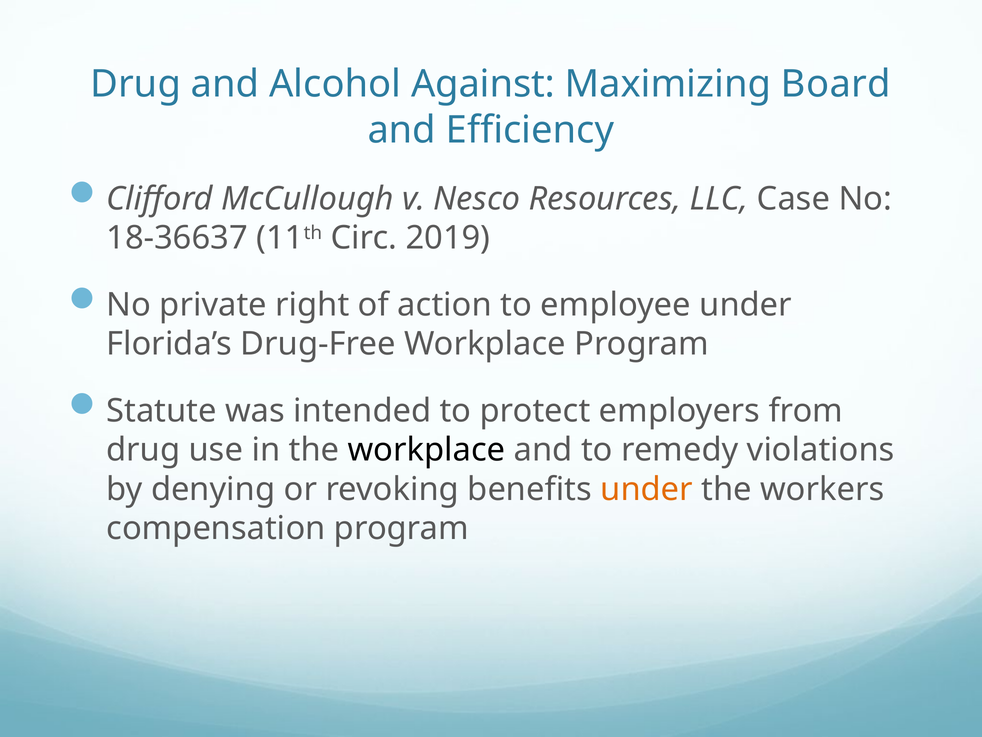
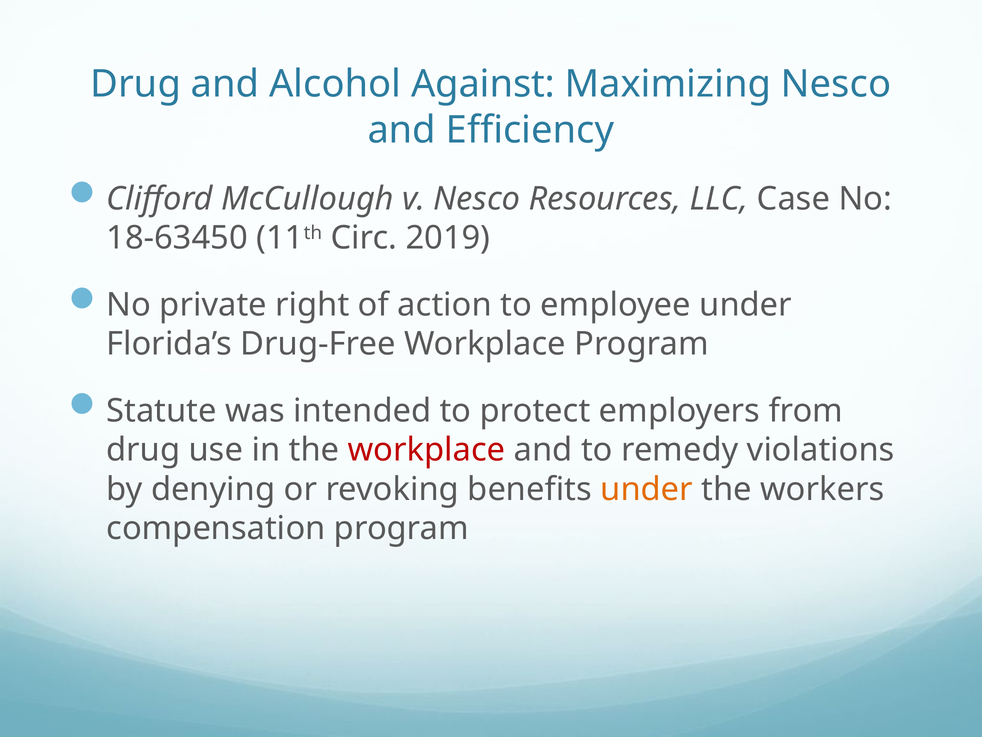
Maximizing Board: Board -> Nesco (836, 84)
18-36637: 18-36637 -> 18-63450 (177, 238)
workplace colour: black -> red (427, 450)
